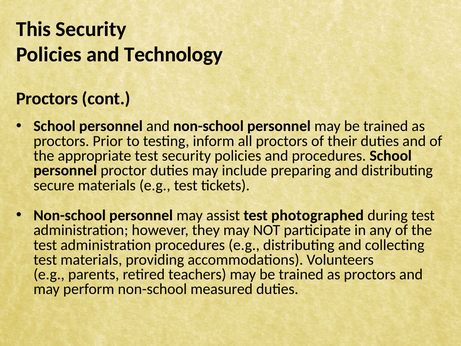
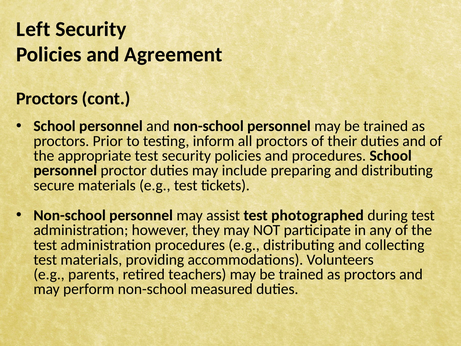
This: This -> Left (33, 29)
Technology: Technology -> Agreement (173, 54)
